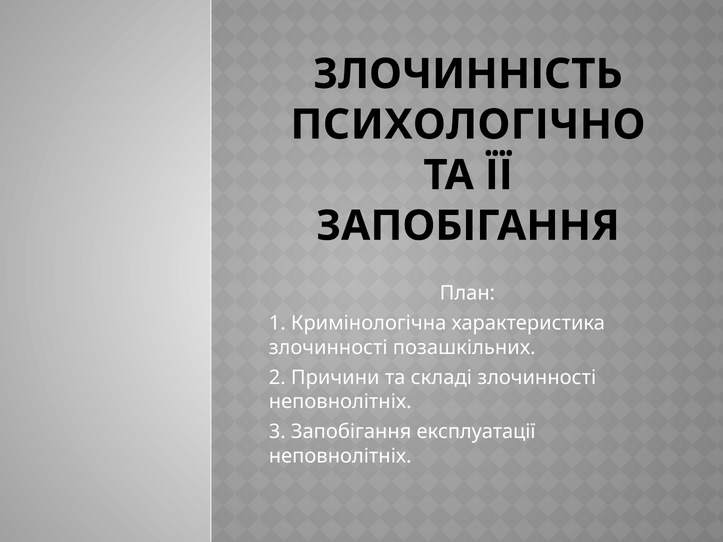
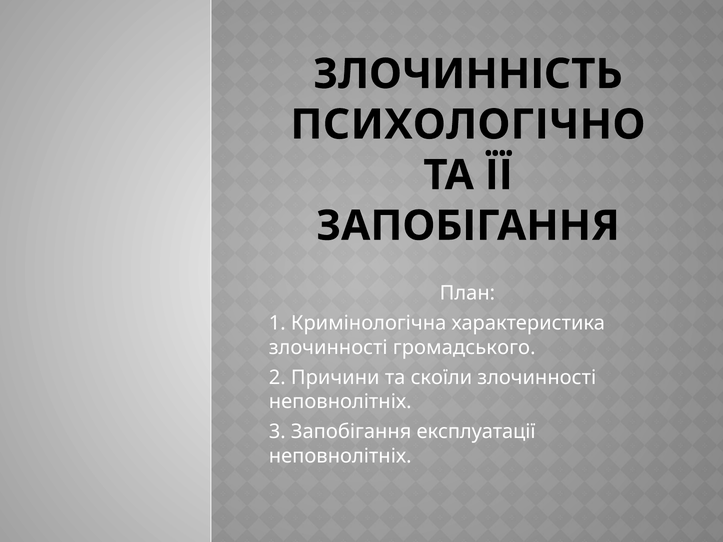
позашкільних: позашкільних -> громадського (464, 348)
складі: складі -> скоїли (441, 378)
